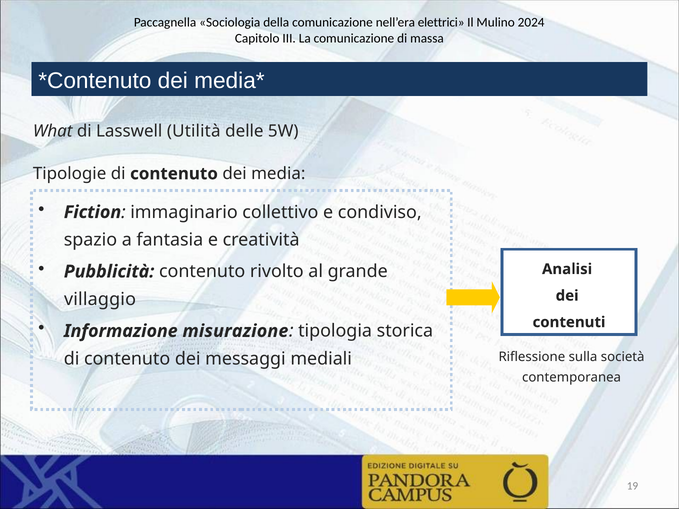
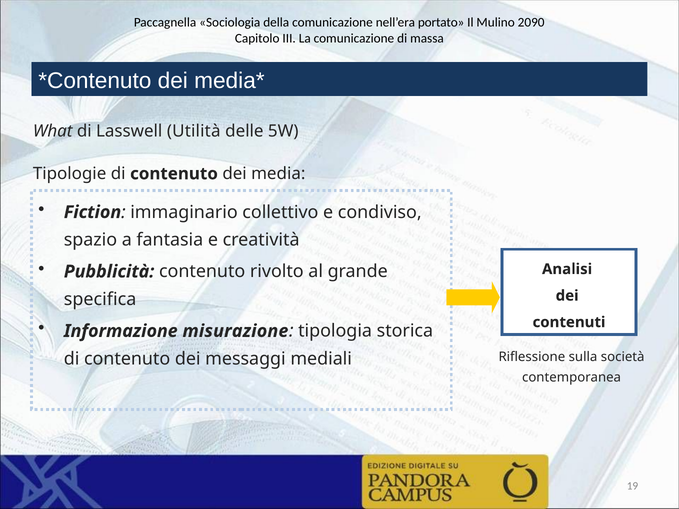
elettrici: elettrici -> portato (441, 22)
2024: 2024 -> 2090 (531, 22)
villaggio: villaggio -> specifica (100, 300)
